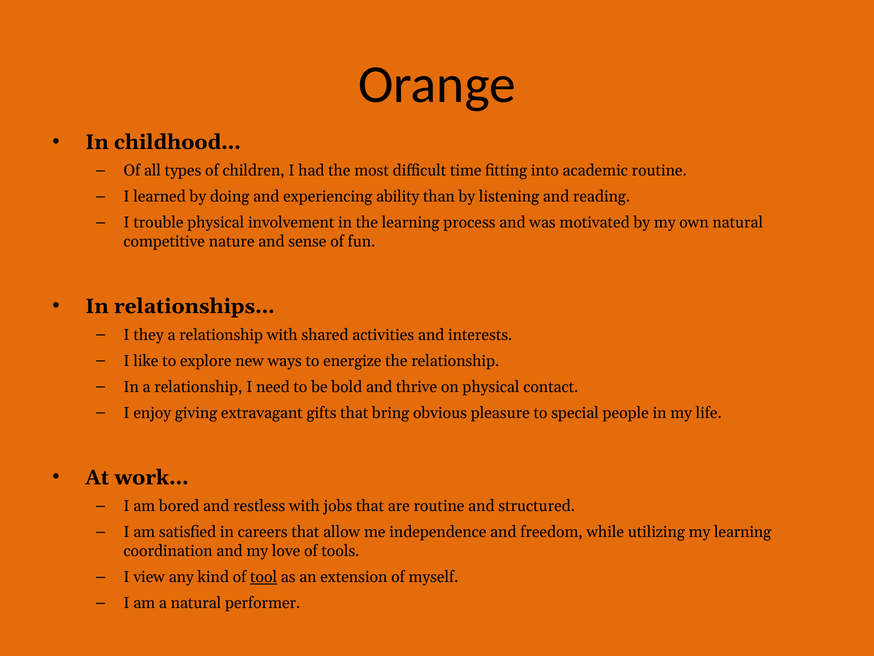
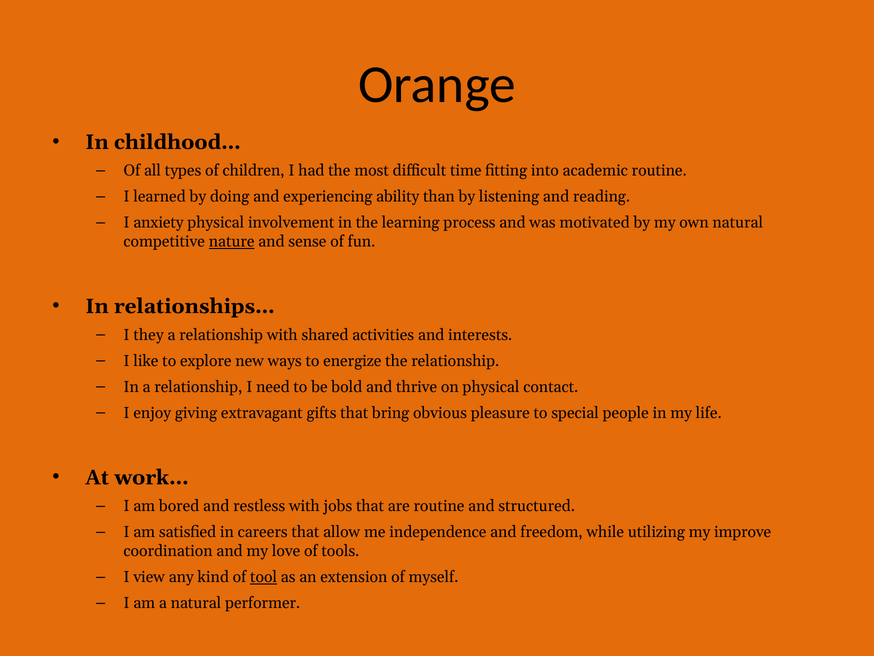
trouble: trouble -> anxiety (158, 223)
nature underline: none -> present (232, 242)
my learning: learning -> improve (743, 532)
